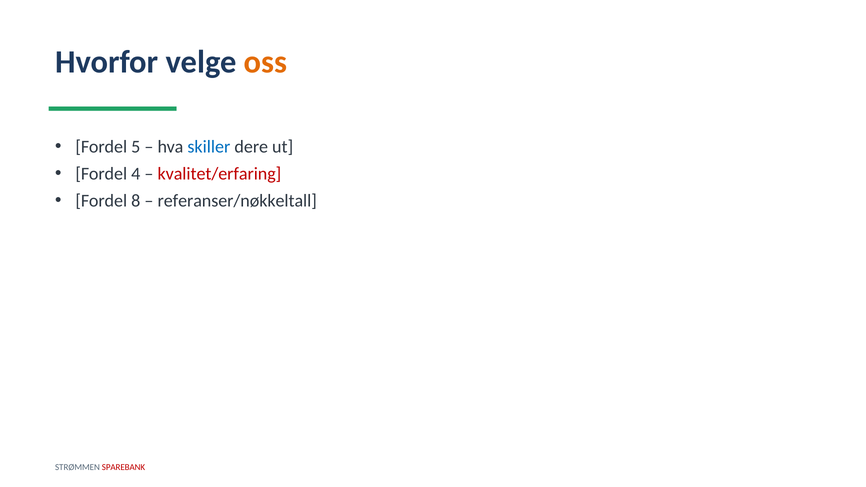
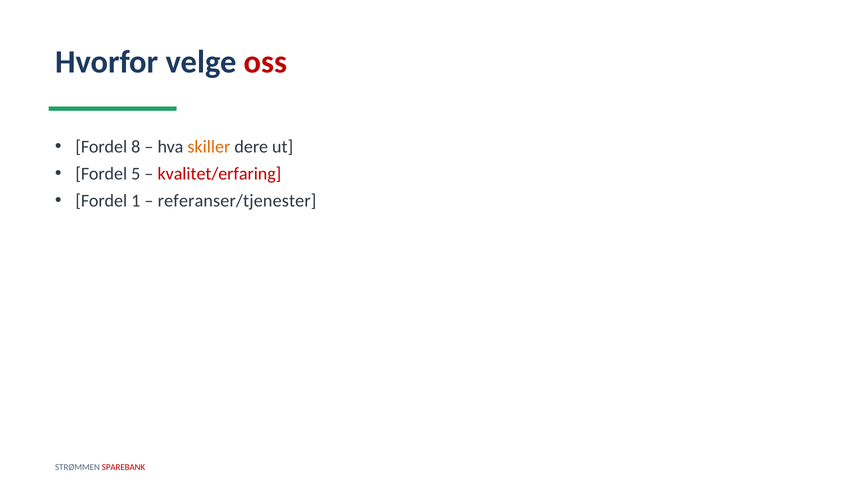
oss colour: orange -> red (265, 62)
5: 5 -> 8 (136, 147)
skiller colour: blue -> orange (209, 147)
4: 4 -> 5 (136, 174)
8: 8 -> 1 (136, 201)
referanser/nøkkeltall: referanser/nøkkeltall -> referanser/tjenester (237, 201)
